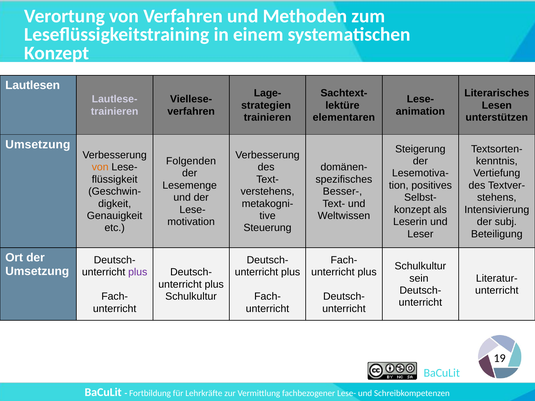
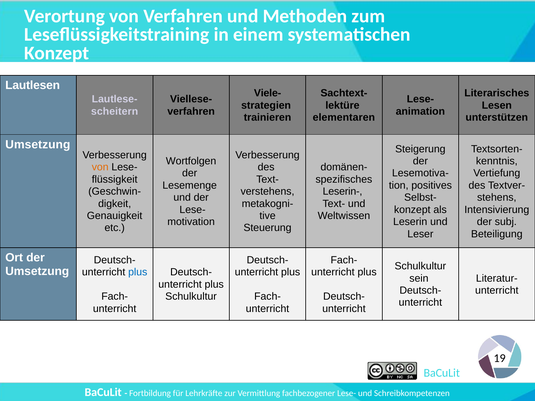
Lage-: Lage- -> Viele- (268, 93)
trainieren: trainieren -> scheitern (115, 111)
Folgenden: Folgenden -> Wortfolgen (191, 161)
Besser-: Besser- -> Leserin- (343, 192)
plus colour: purple -> blue (138, 272)
